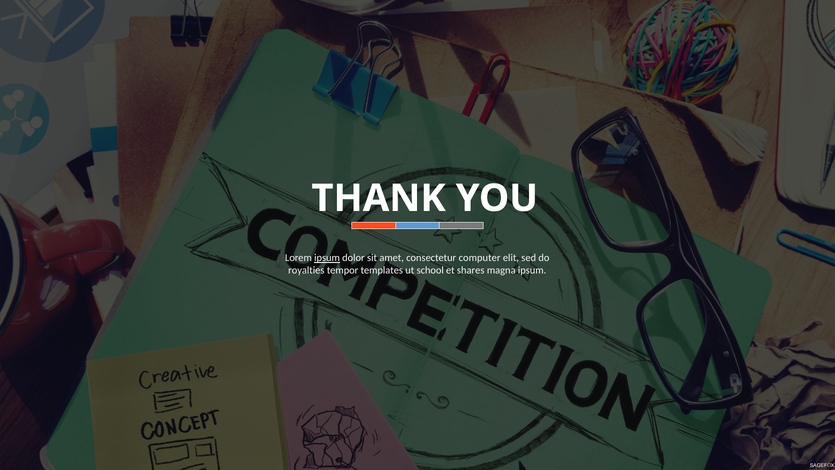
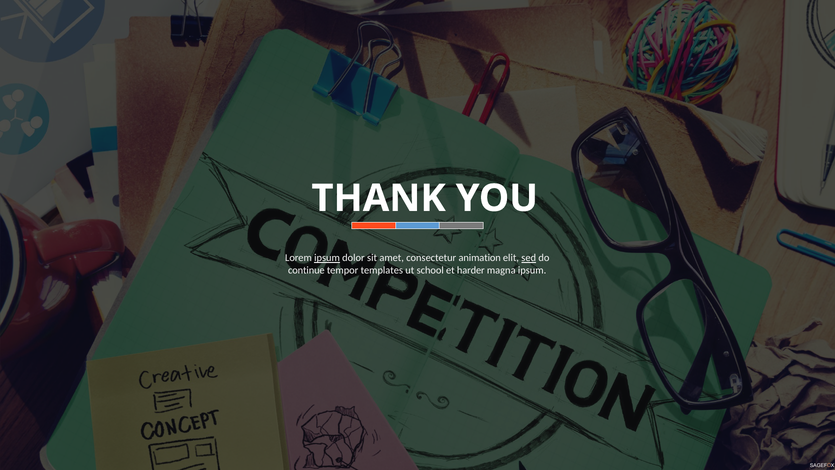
computer: computer -> animation (480, 258)
sed underline: none -> present (529, 258)
royalties: royalties -> continue (306, 270)
shares: shares -> harder (471, 270)
